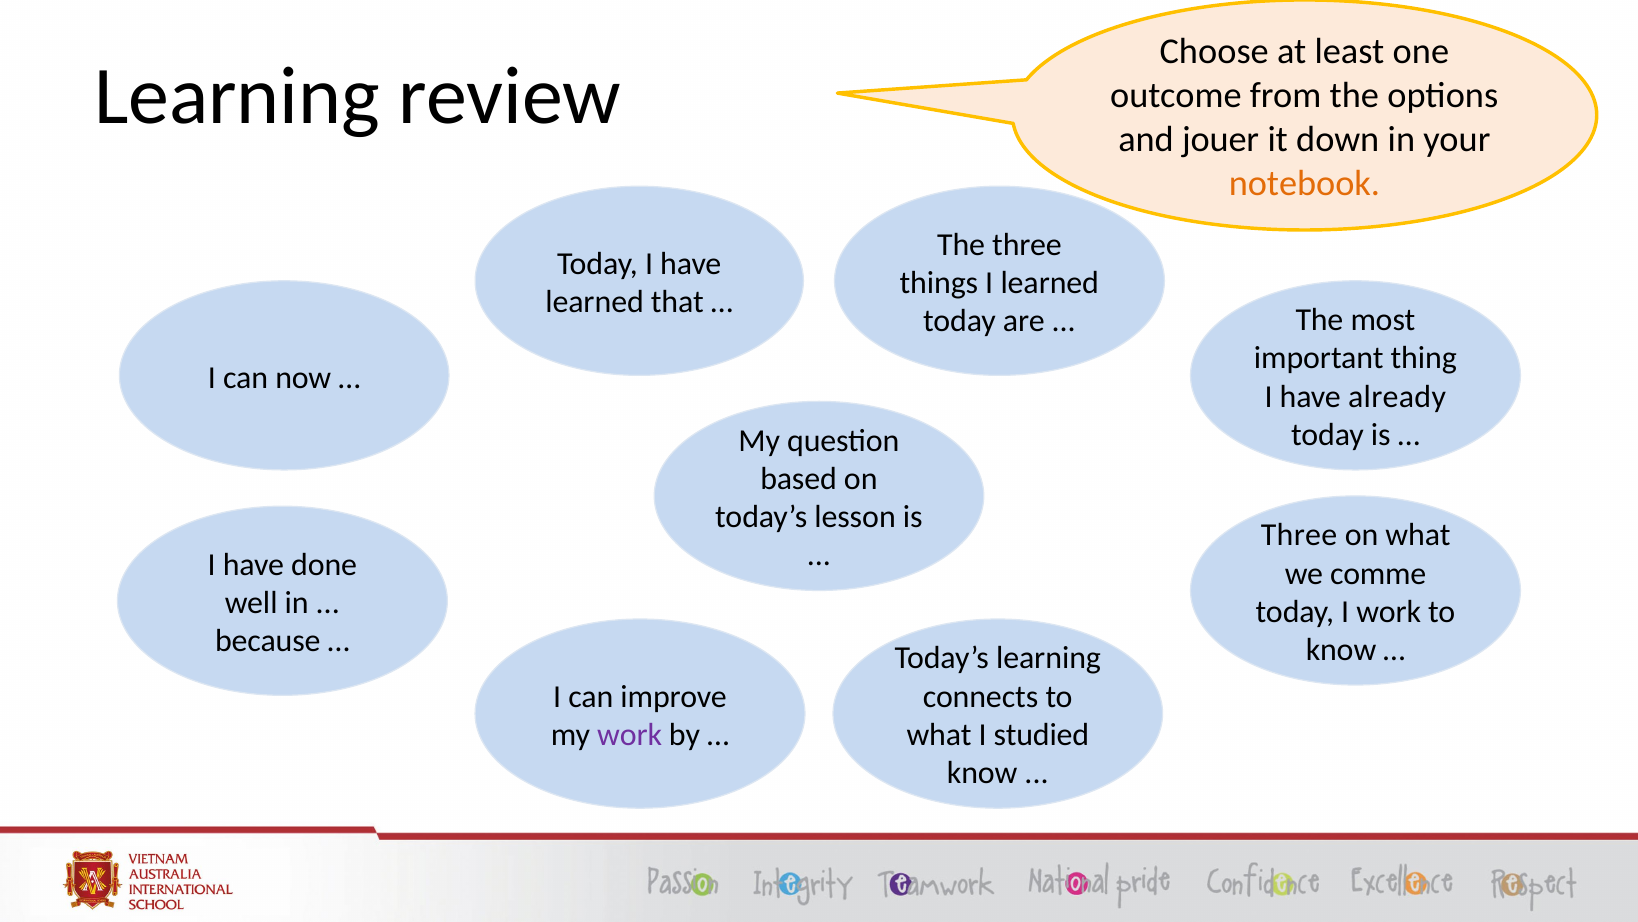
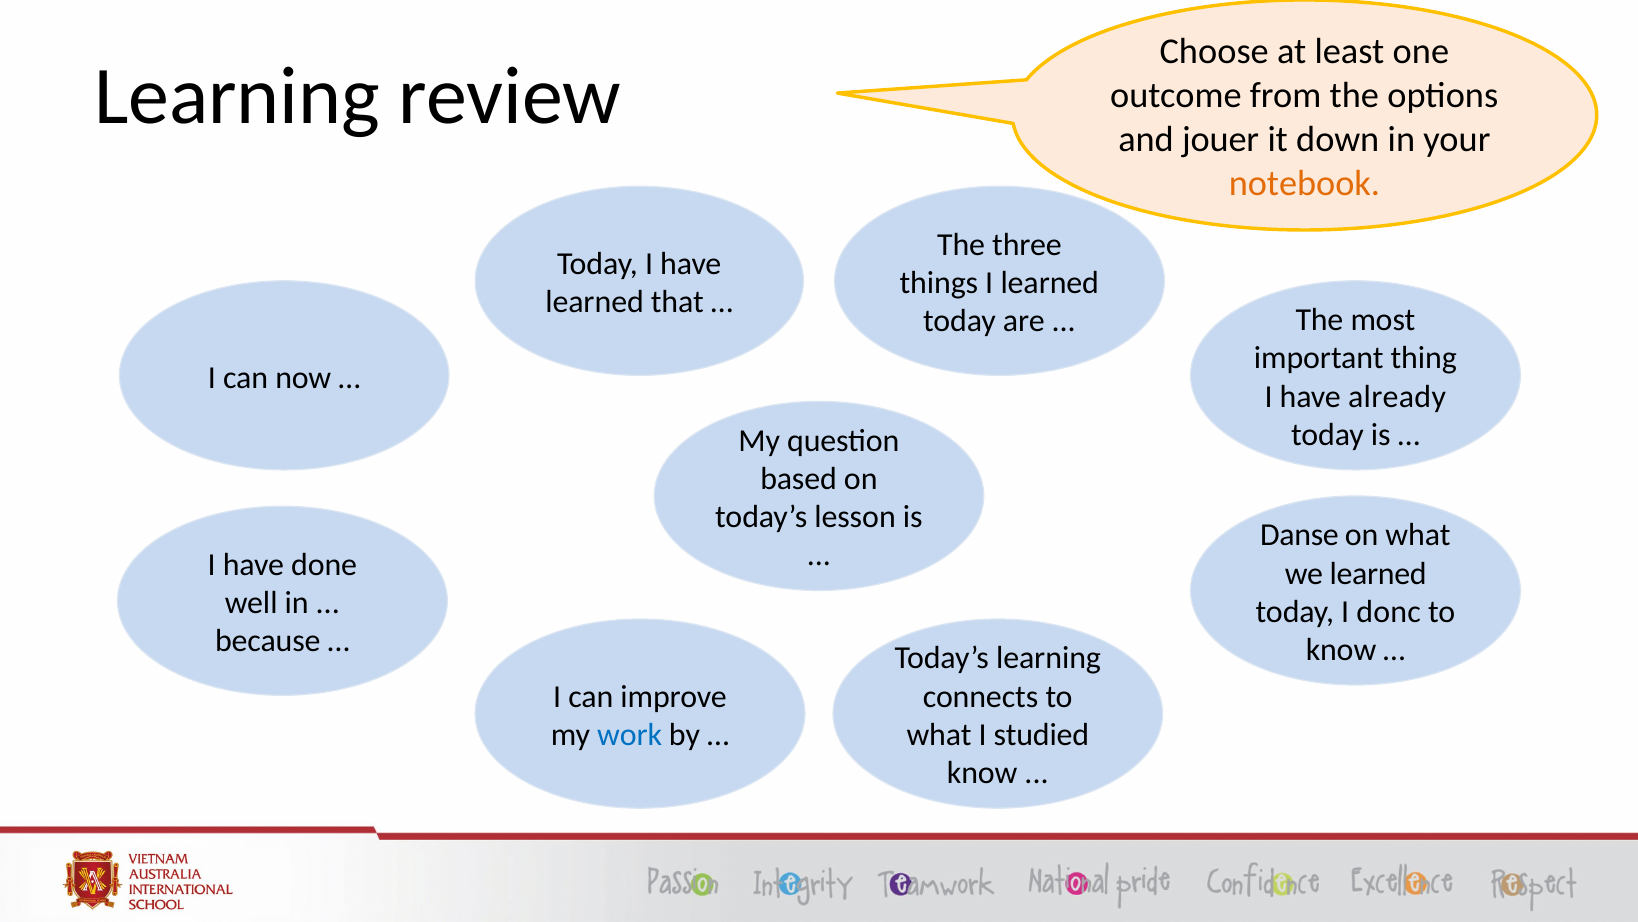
Three: Three -> Danse (1299, 535)
we comme: comme -> learned (1378, 573)
I work: work -> donc (1389, 611)
work colour: purple -> blue (630, 734)
